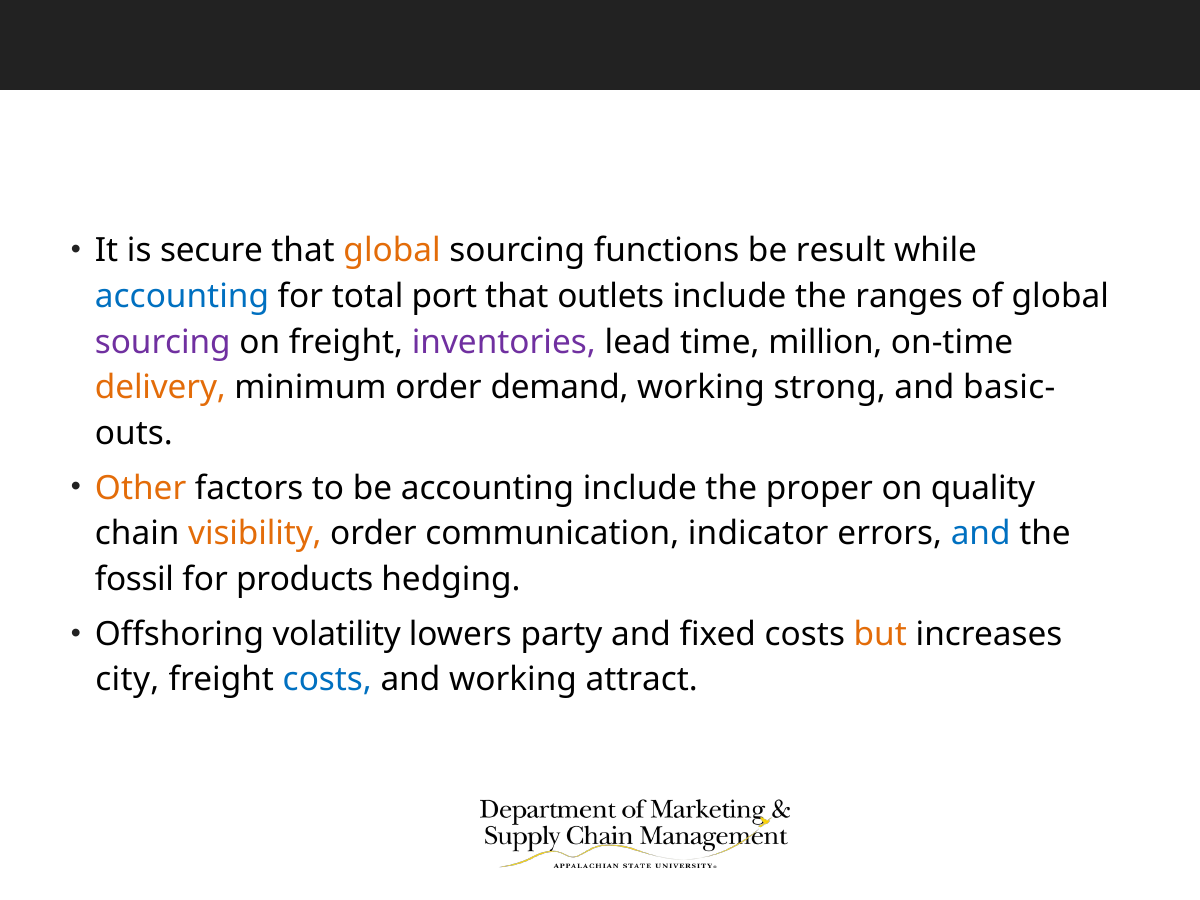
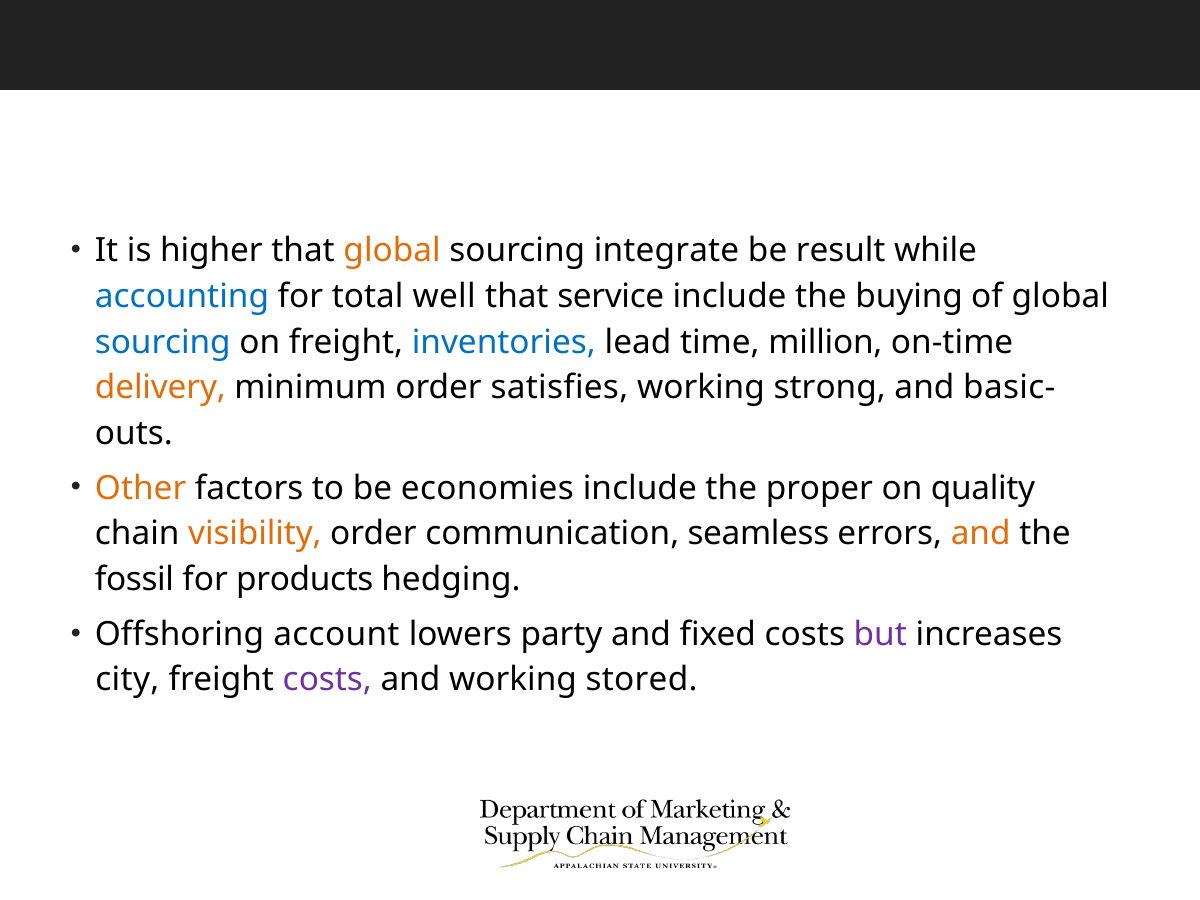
secure: secure -> higher (211, 251)
functions: functions -> integrate (667, 251)
port: port -> well (444, 296)
outlets: outlets -> service (611, 296)
ranges: ranges -> buying (909, 296)
sourcing colour: purple -> blue (163, 342)
inventories colour: purple -> blue (504, 342)
demand: demand -> satisfies (559, 388)
be accounting: accounting -> economies (487, 488)
indicator: indicator -> seamless (758, 534)
and colour: blue -> orange (981, 534)
volatility: volatility -> account (336, 634)
but colour: orange -> purple (880, 634)
costs colour: blue -> purple (327, 680)
attract: attract -> stored (642, 680)
